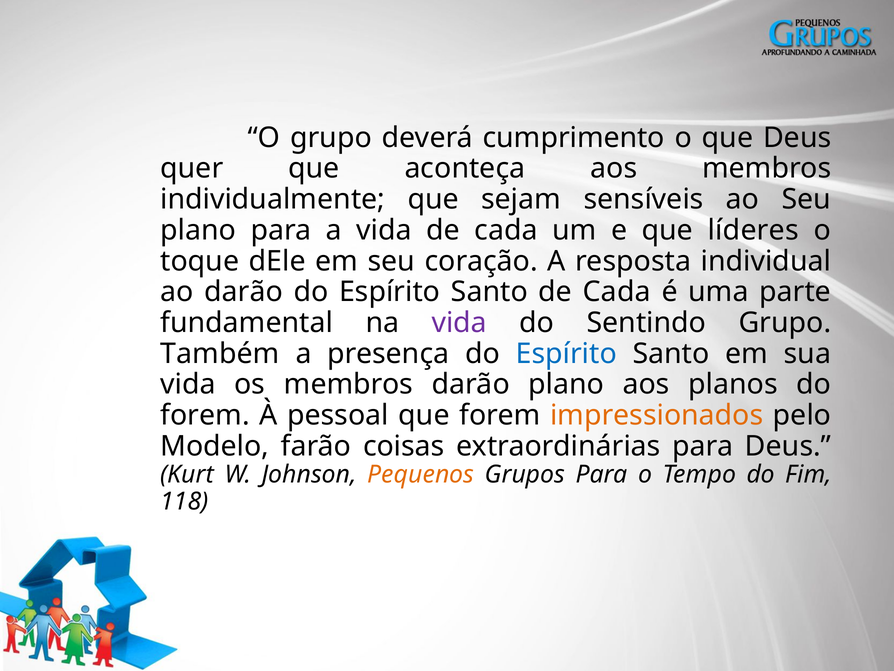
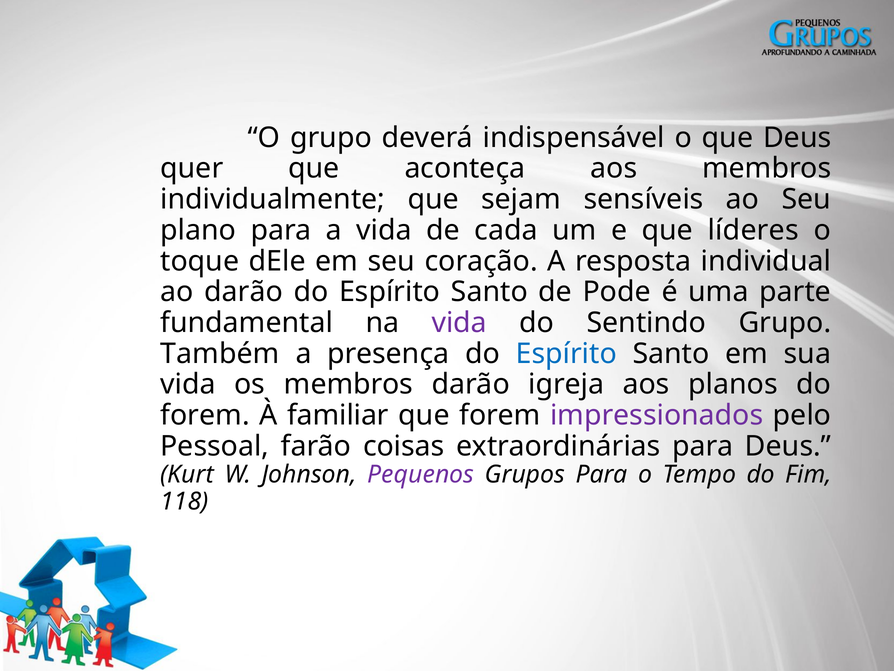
cumprimento: cumprimento -> indispensável (574, 138)
Santo de Cada: Cada -> Pode (617, 292)
darão plano: plano -> igreja (566, 384)
pessoal: pessoal -> familiar (338, 415)
impressionados colour: orange -> purple (657, 415)
Modelo: Modelo -> Pessoal (215, 446)
Pequenos colour: orange -> purple (421, 474)
